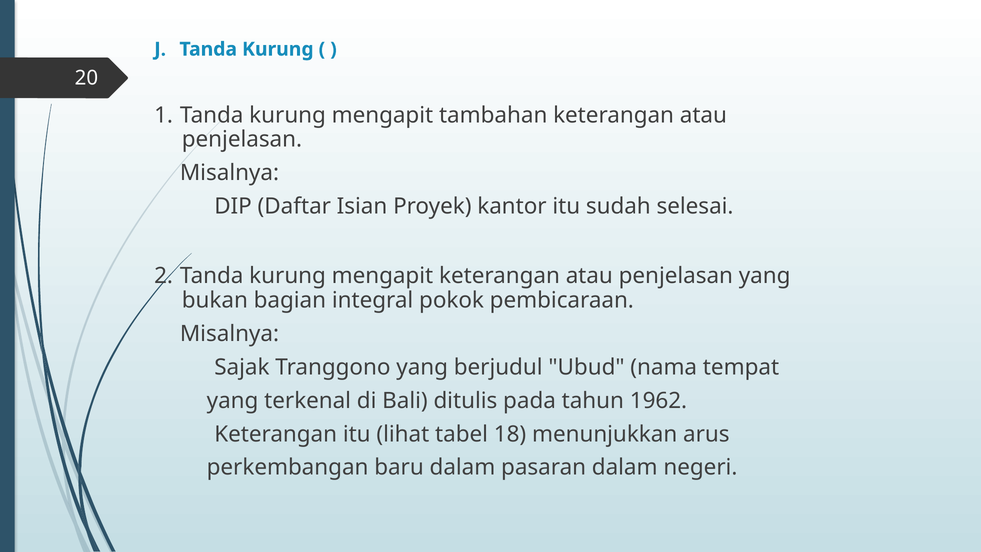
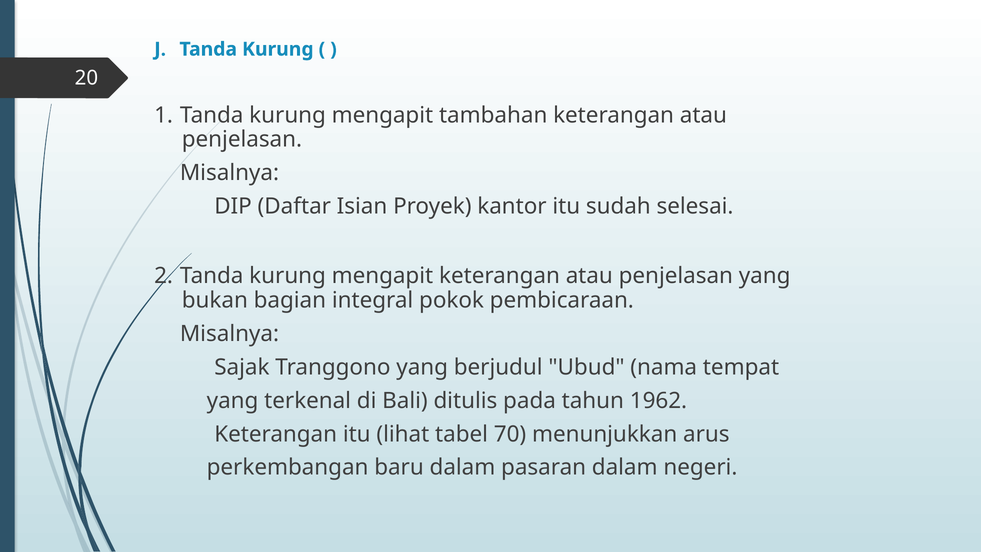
18: 18 -> 70 (510, 434)
